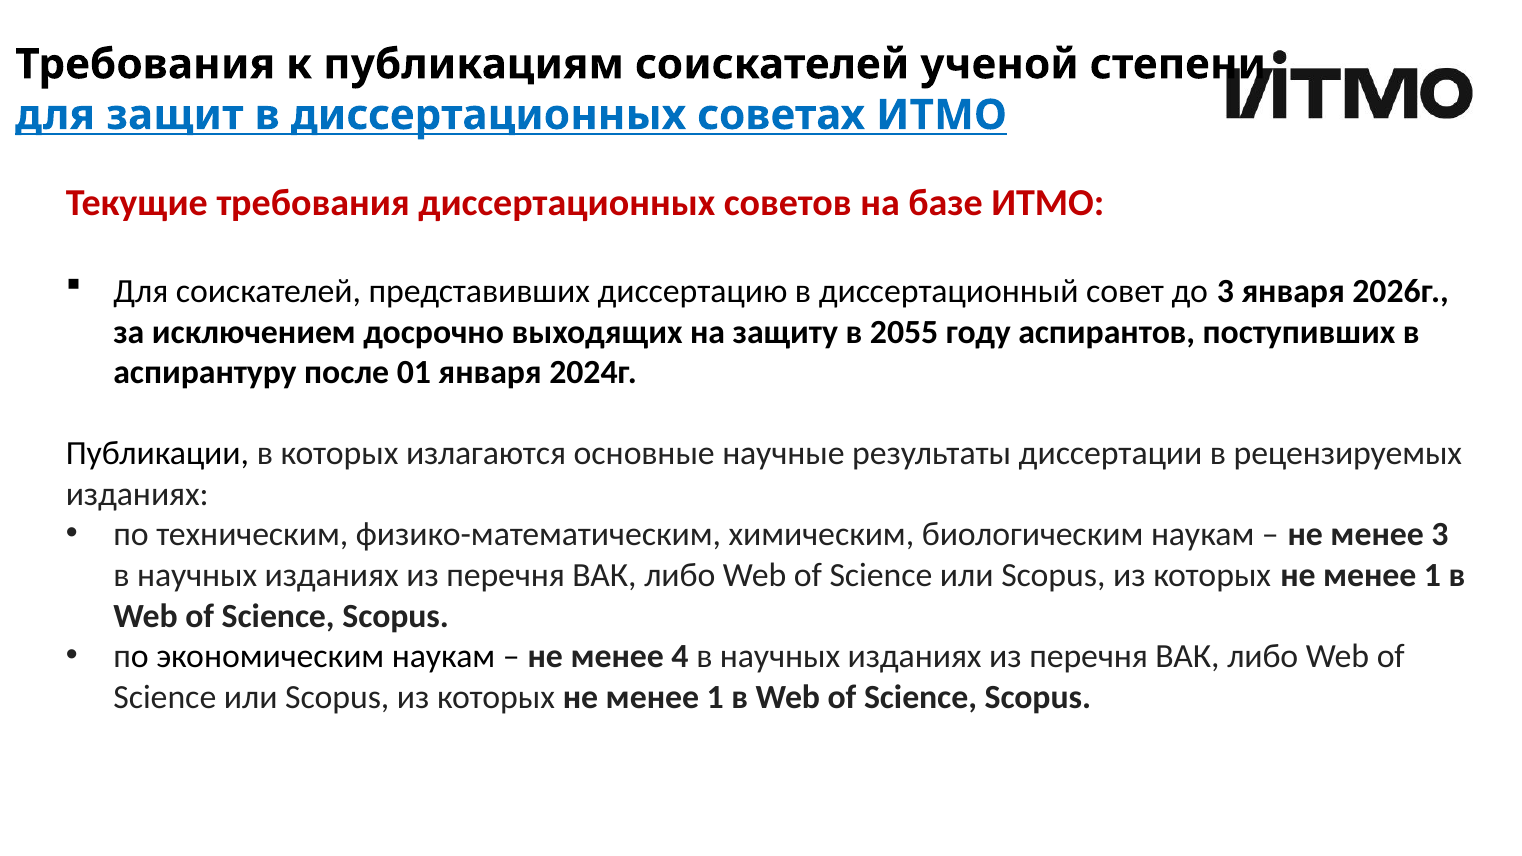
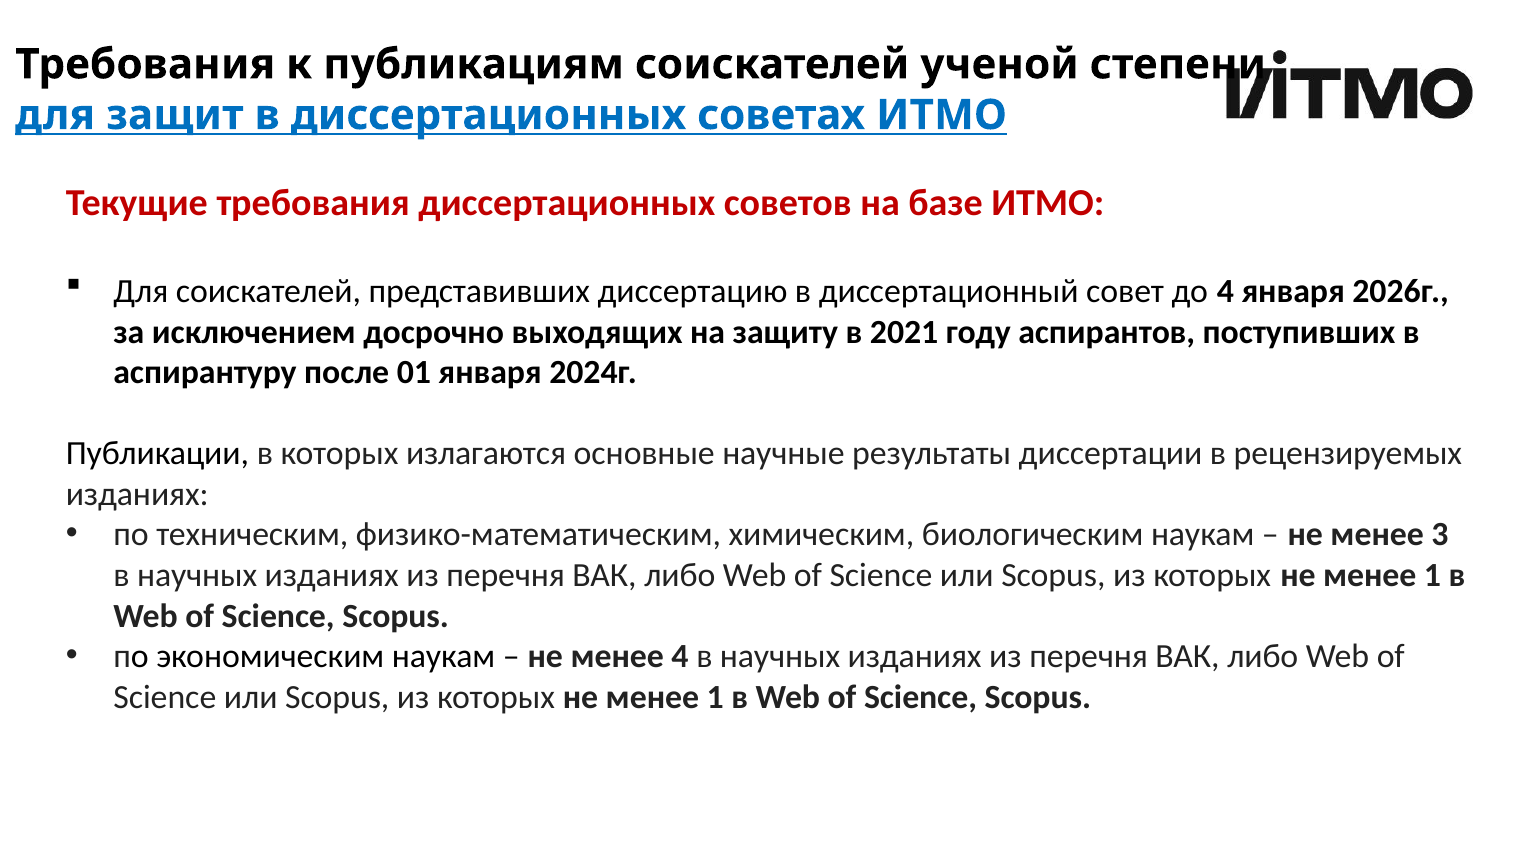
до 3: 3 -> 4 (1225, 291)
2055: 2055 -> 2021 (904, 332)
